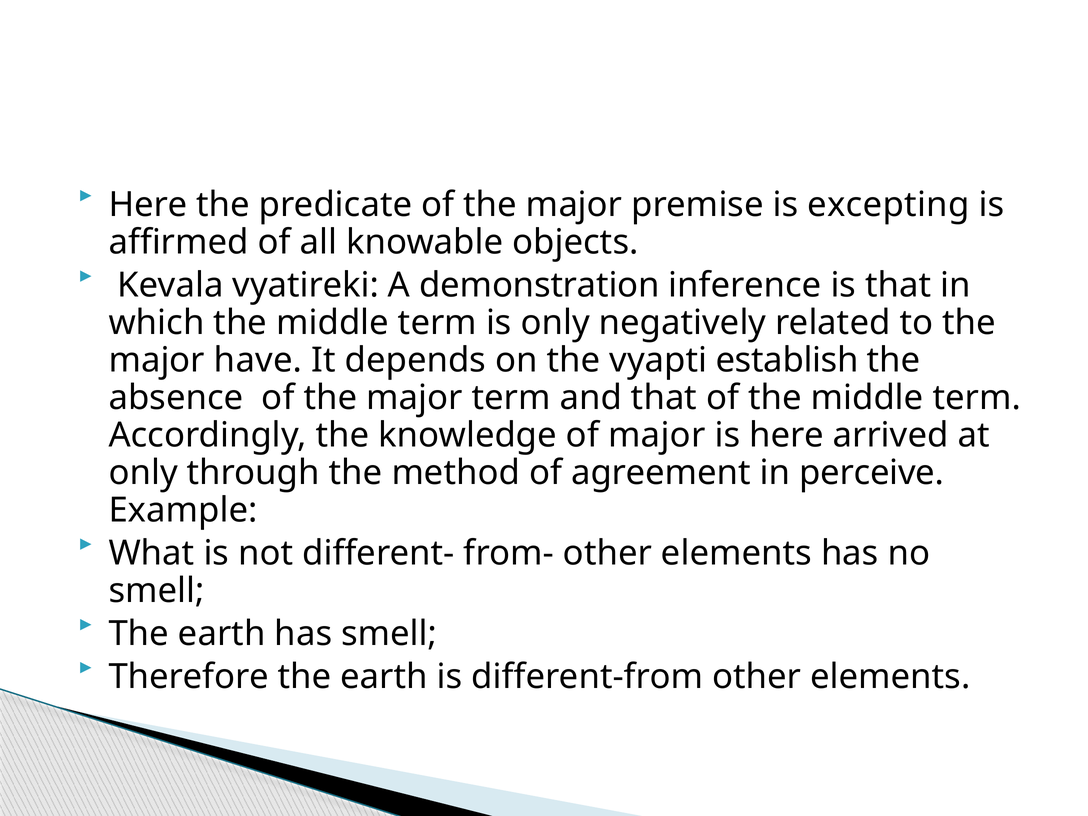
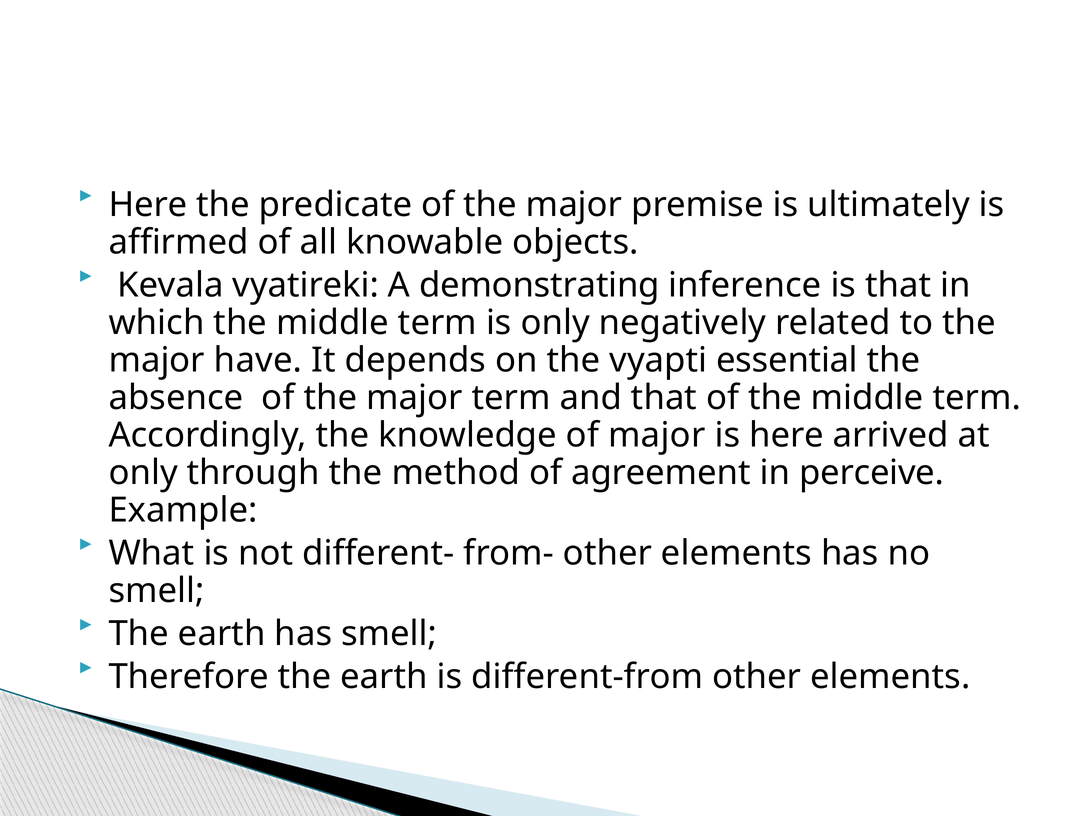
excepting: excepting -> ultimately (889, 205)
demonstration: demonstration -> demonstrating (539, 285)
establish: establish -> essential (787, 360)
